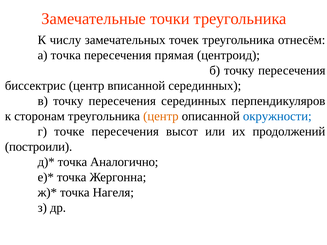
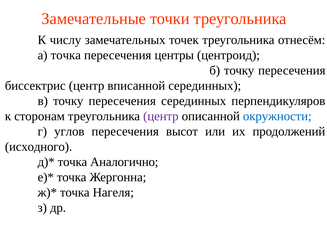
прямая: прямая -> центры (174, 55)
центр colour: orange -> purple (161, 116)
точке: точке -> углов (69, 132)
построили: построили -> исходного (39, 147)
